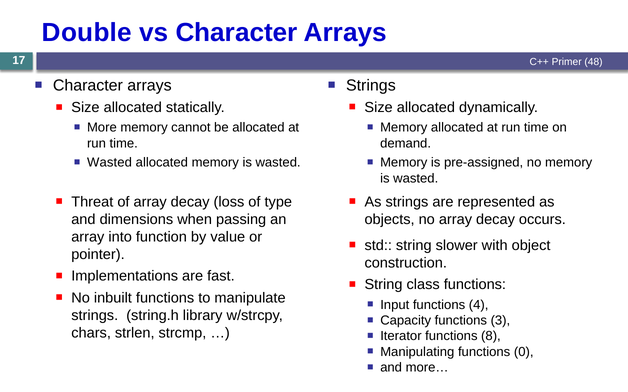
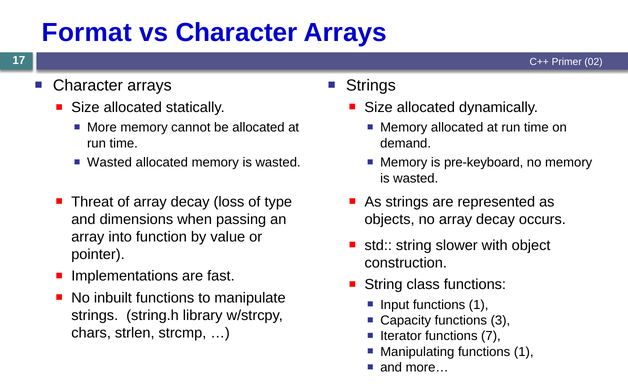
Double: Double -> Format (87, 32)
48: 48 -> 02 (594, 62)
pre-assigned: pre-assigned -> pre-keyboard (484, 163)
Input functions 4: 4 -> 1 (479, 305)
8: 8 -> 7 (491, 336)
Manipulating functions 0: 0 -> 1 (524, 352)
